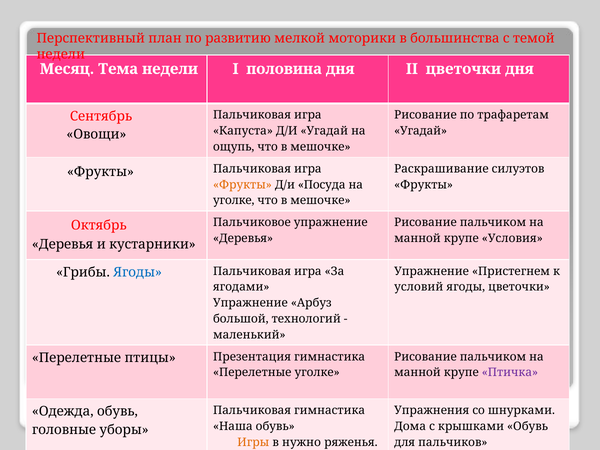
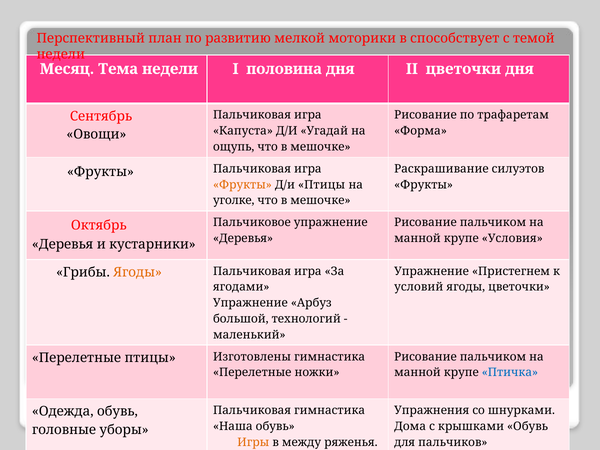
большинства: большинства -> способствует (455, 38)
Угадай: Угадай -> Форма (421, 131)
Д/и Посуда: Посуда -> Птицы (322, 185)
Ягоды colour: blue -> orange (138, 272)
Презентация: Презентация -> Изготовлены (252, 357)
Перелетные уголке: уголке -> ножки (317, 373)
Птичка colour: purple -> blue (510, 373)
нужно: нужно -> между (302, 442)
